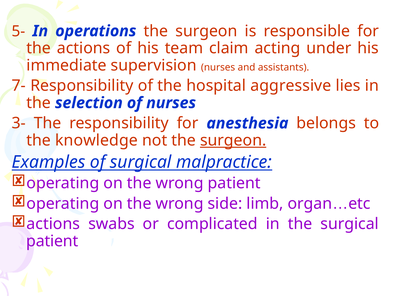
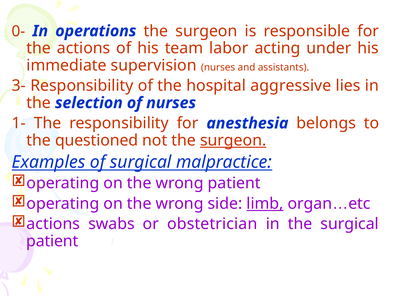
5-: 5- -> 0- (19, 31)
claim: claim -> labor (229, 48)
7-: 7- -> 3- (19, 86)
3-: 3- -> 1- (19, 123)
knowledge: knowledge -> questioned (97, 140)
limb underline: none -> present (265, 203)
complicated: complicated -> obstetrician (212, 224)
